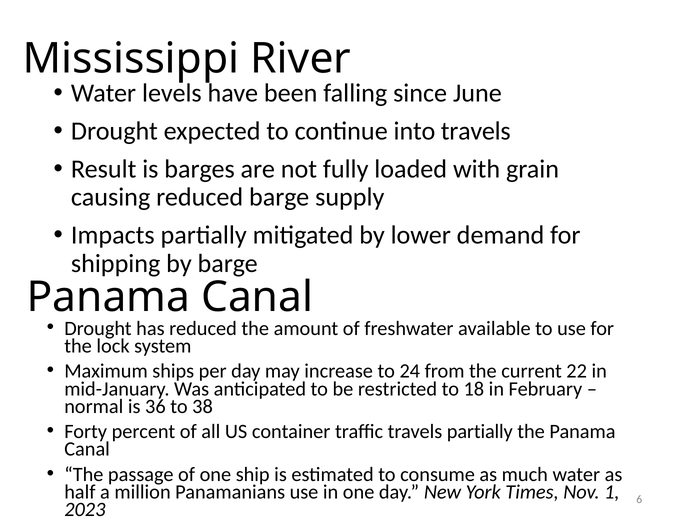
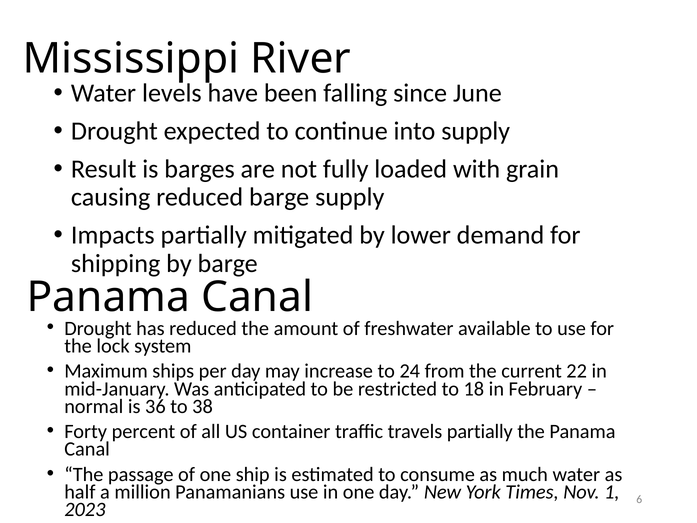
into travels: travels -> supply (476, 131)
